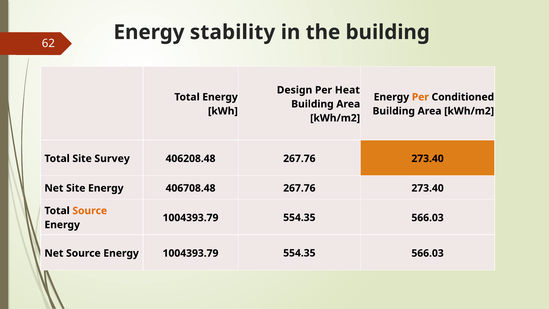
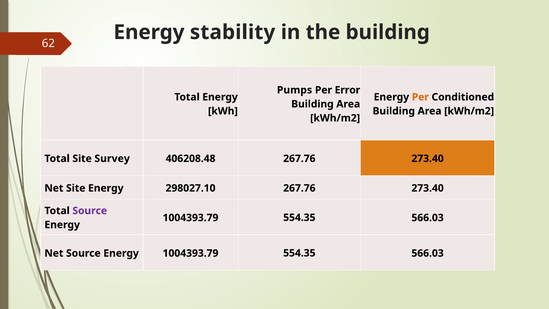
Design: Design -> Pumps (295, 90)
Heat: Heat -> Error (347, 90)
406708.48: 406708.48 -> 298027.10 (191, 188)
Source colour: orange -> purple (90, 211)
